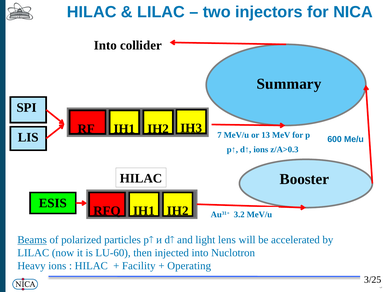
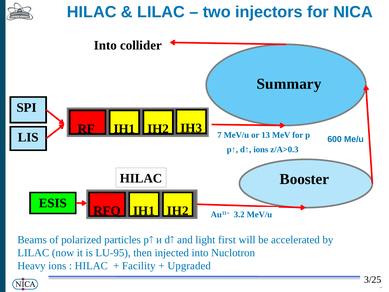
Beams underline: present -> none (32, 240)
lens: lens -> first (227, 240)
LU-60: LU-60 -> LU-95 (113, 253)
Operating: Operating -> Upgraded (189, 266)
